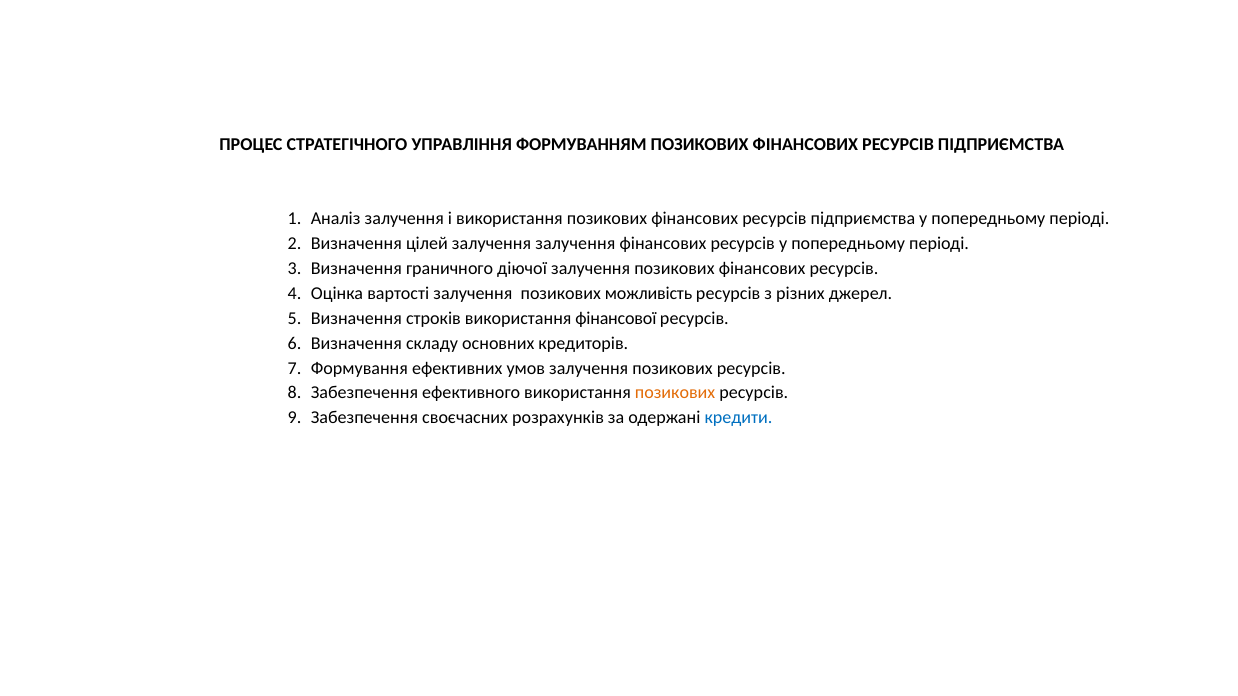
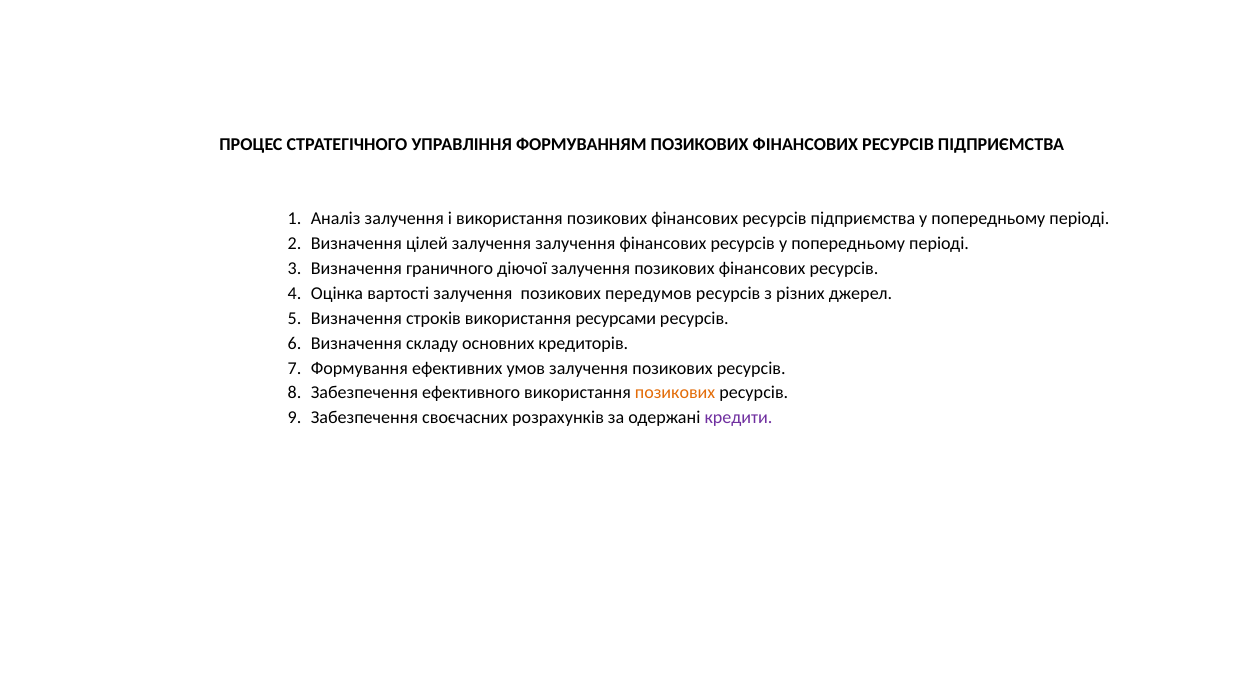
можливість: можливість -> передумов (648, 294)
фінансової: фінансової -> ресурсами (616, 319)
кредити colour: blue -> purple (738, 418)
